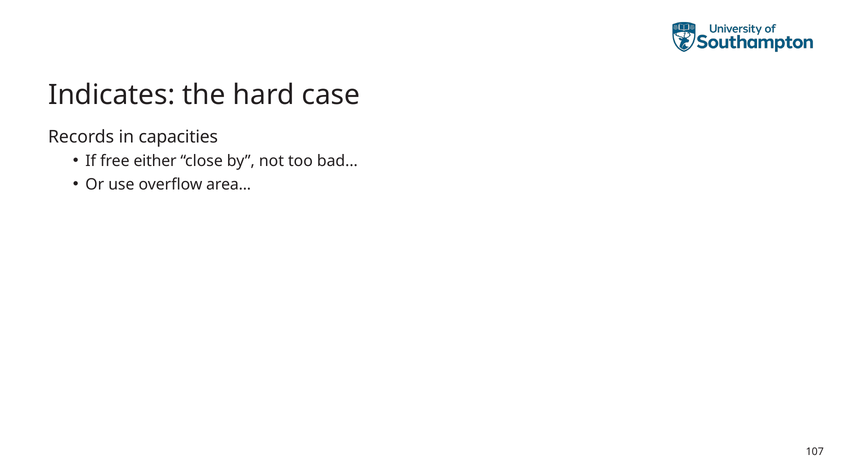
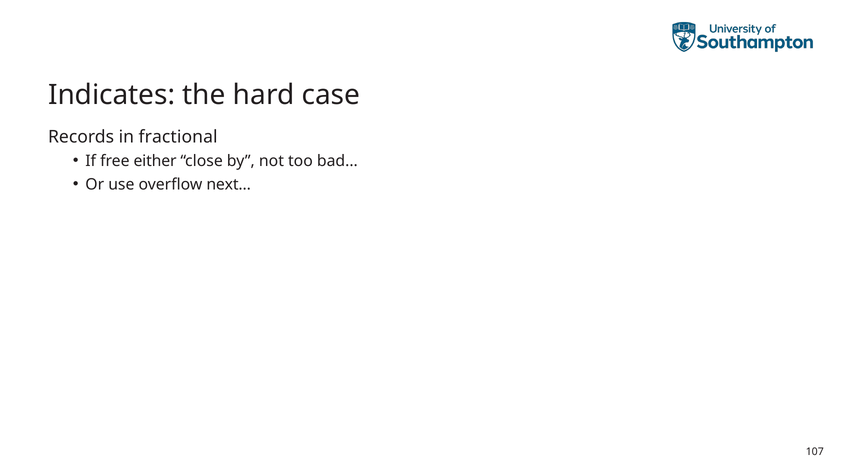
capacities: capacities -> fractional (178, 137)
area: area -> next (229, 184)
